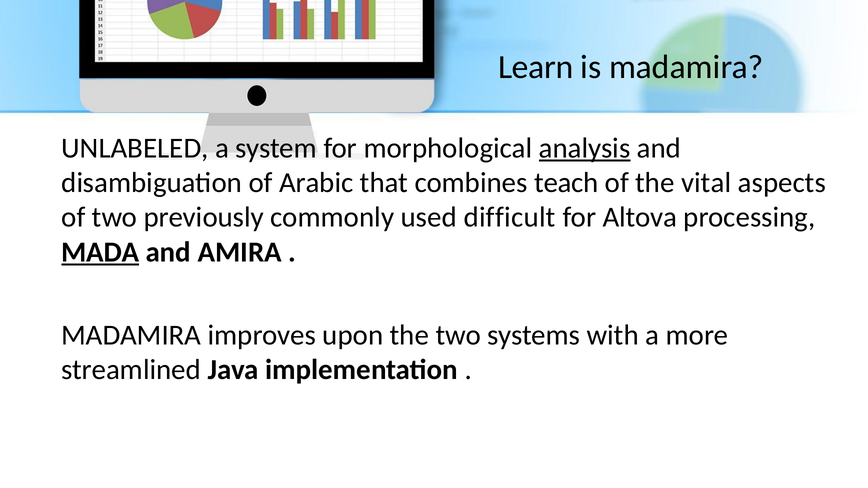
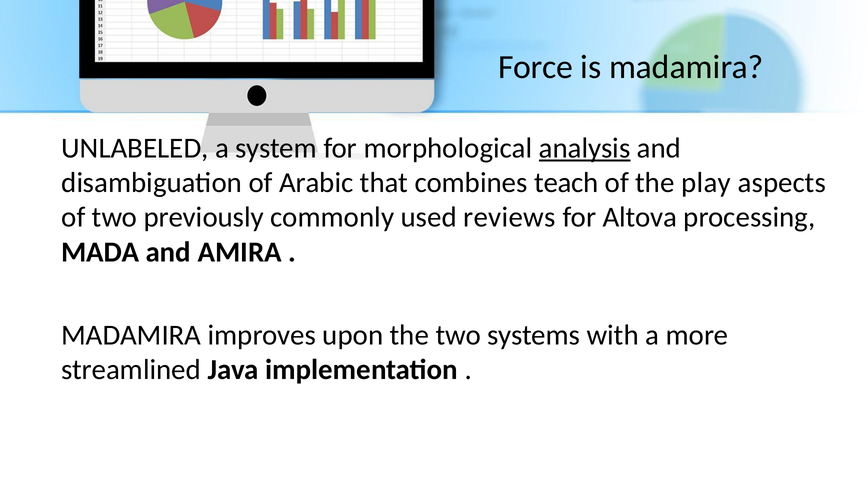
Learn: Learn -> Force (536, 67)
vital: vital -> play (706, 183)
difficult: difficult -> reviews (510, 218)
MADA underline: present -> none (100, 252)
